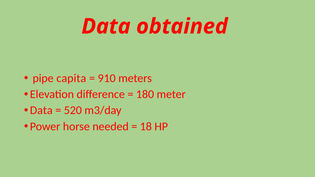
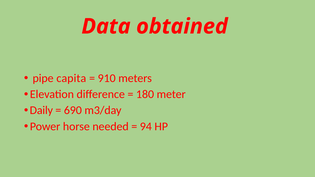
Data: Data -> Daily (41, 110)
520: 520 -> 690 (73, 110)
18: 18 -> 94 (146, 126)
